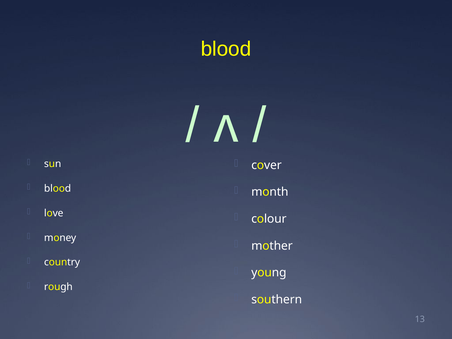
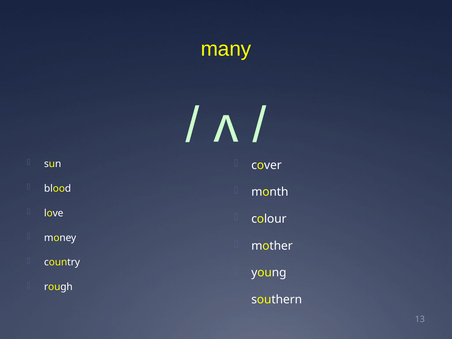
blood: blood -> many (226, 49)
